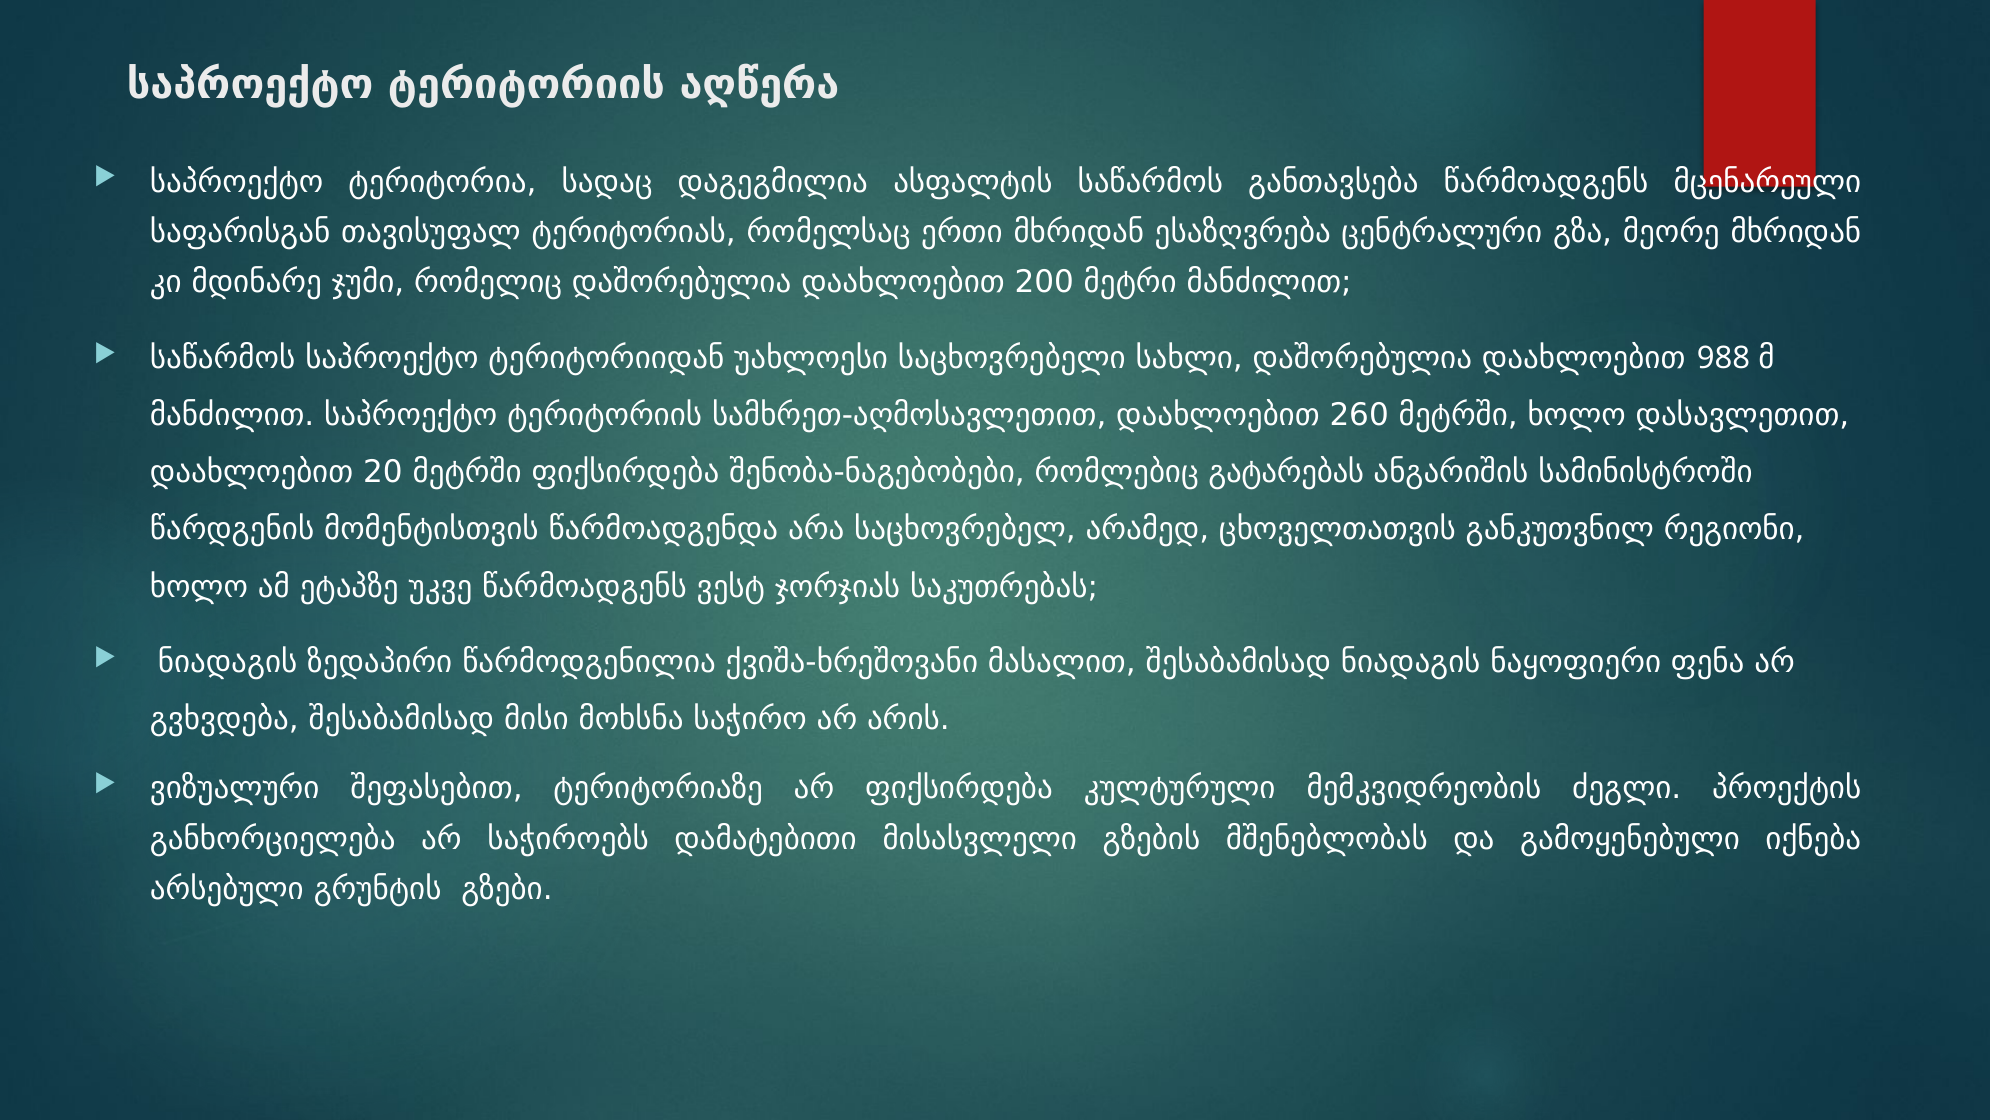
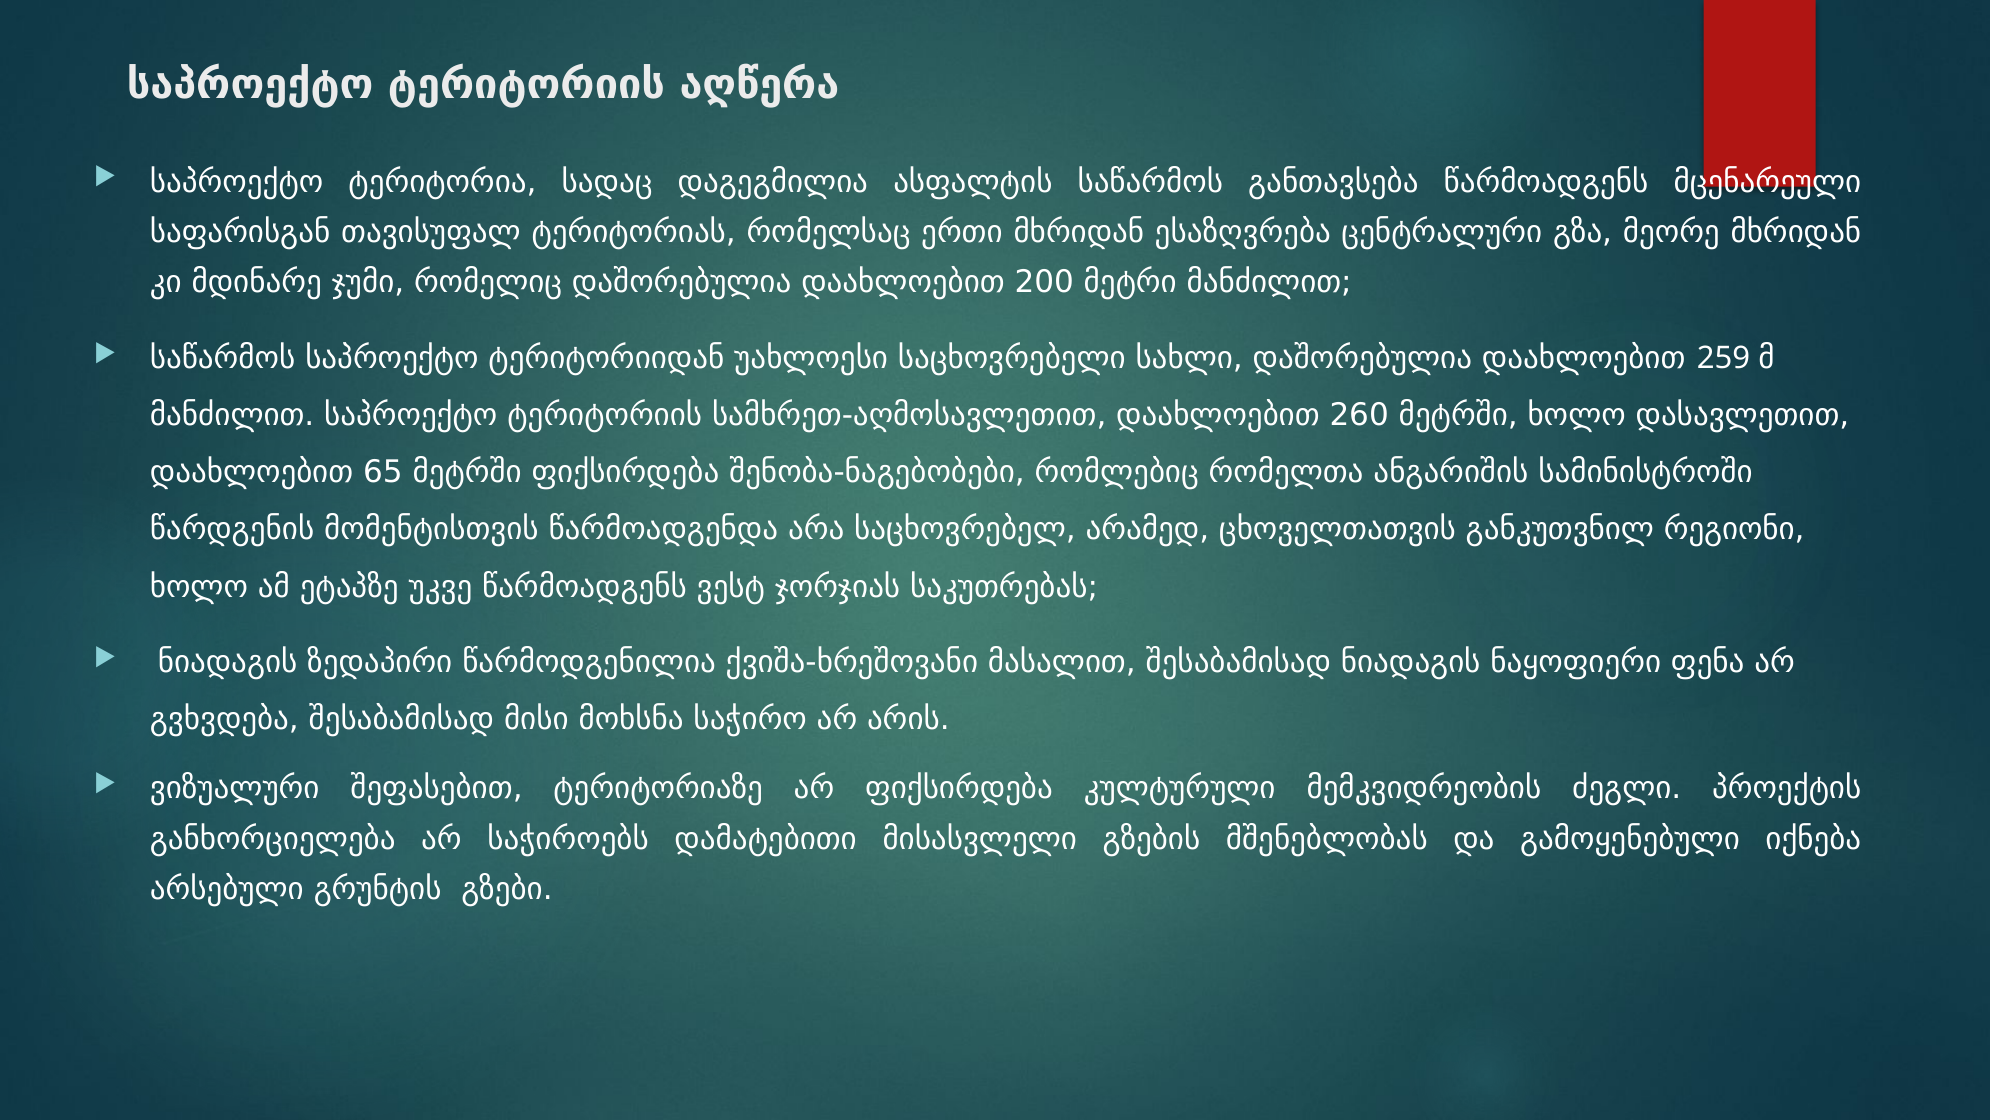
988: 988 -> 259 (1724, 358)
20: 20 -> 65 (383, 472)
გატარებას: გატარებას -> რომელთა (1286, 472)
